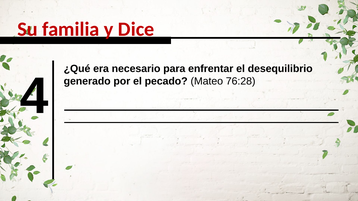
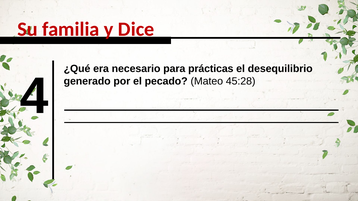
enfrentar: enfrentar -> prácticas (211, 69)
76:28: 76:28 -> 45:28 (241, 81)
